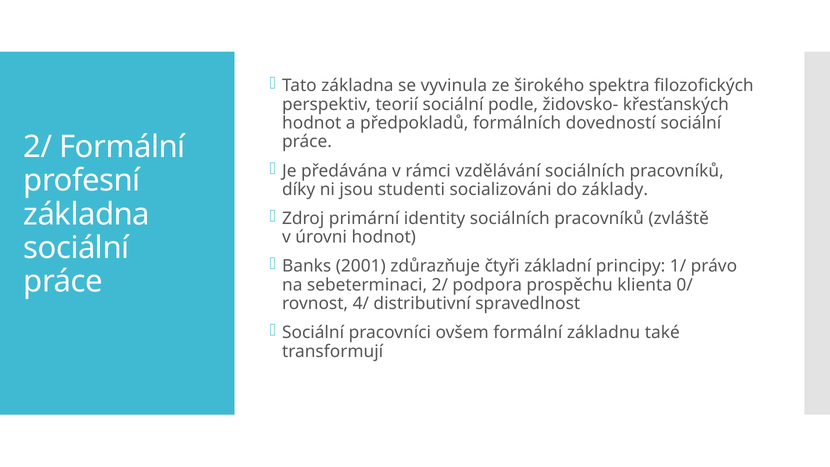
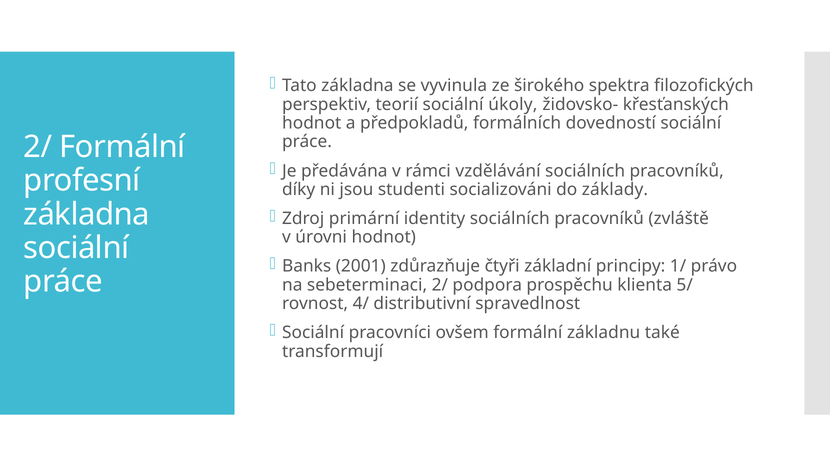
podle: podle -> úkoly (513, 104)
0/: 0/ -> 5/ (685, 285)
